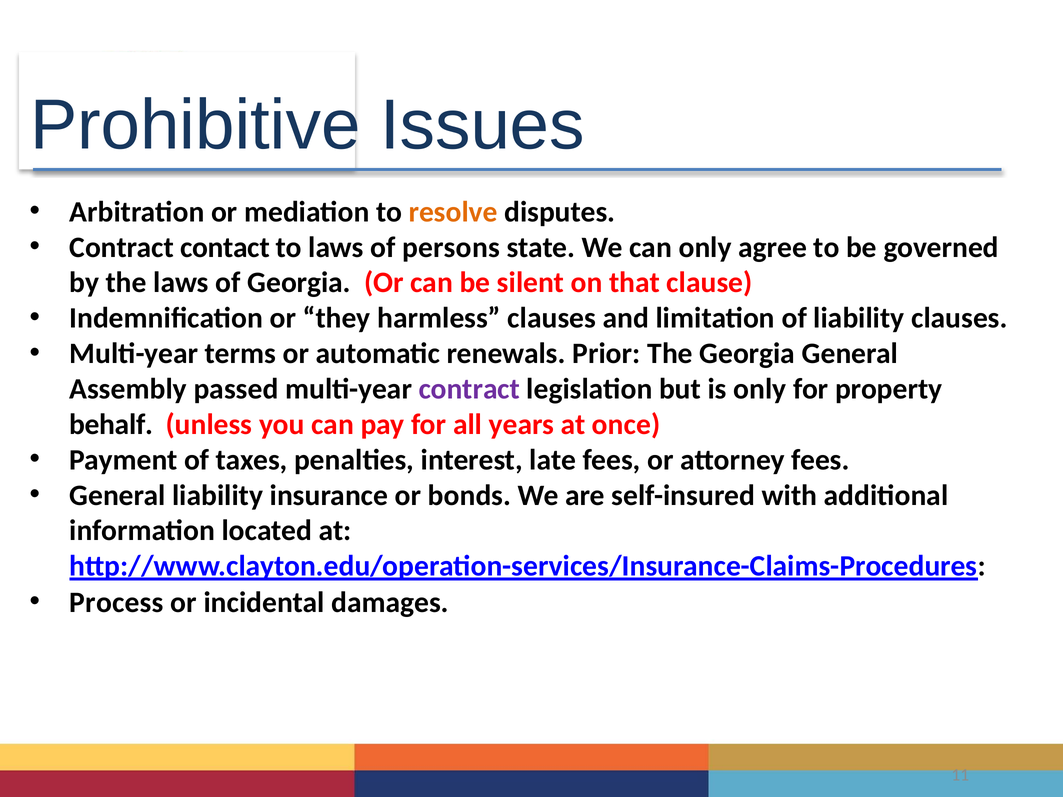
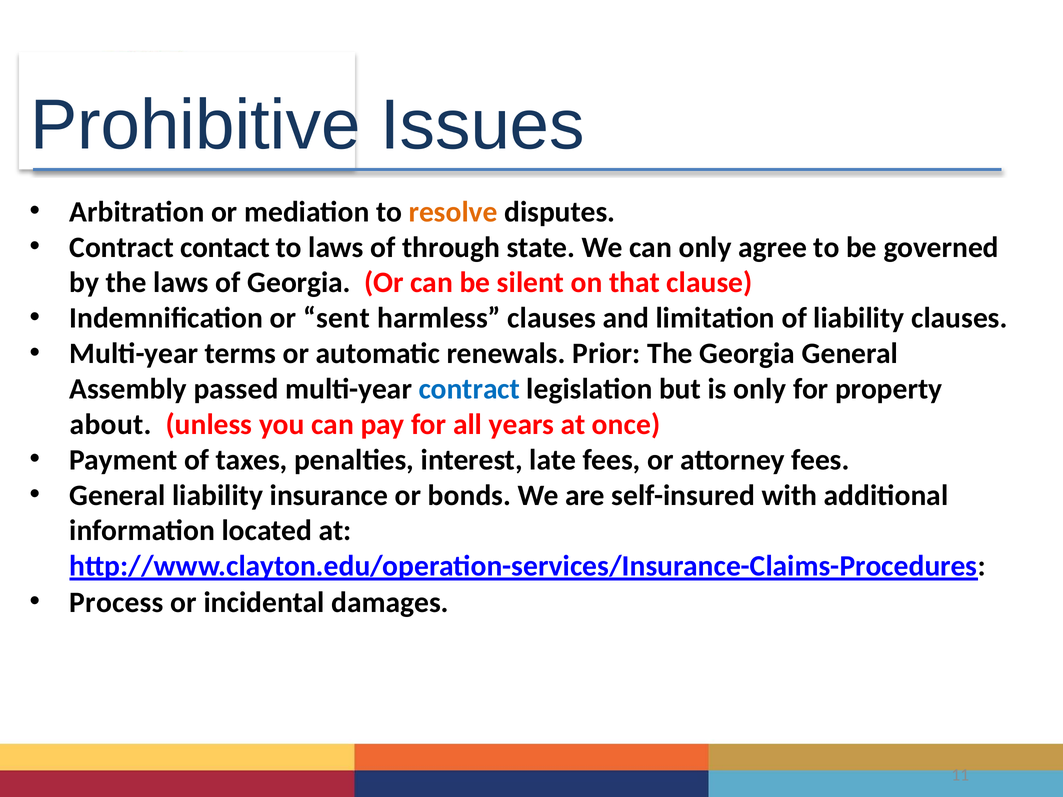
persons: persons -> through (451, 247)
they: they -> sent (336, 318)
contract colour: purple -> blue (469, 389)
behalf: behalf -> about (111, 425)
